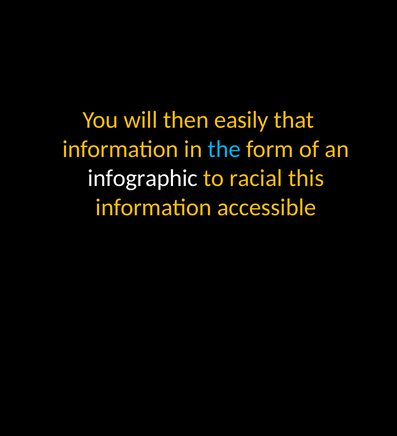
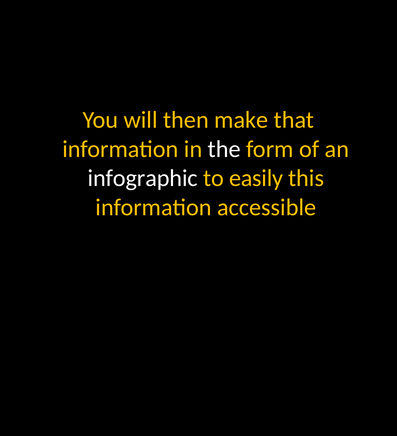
easily: easily -> make (241, 120)
the colour: light blue -> white (224, 149)
racial: racial -> easily (256, 178)
